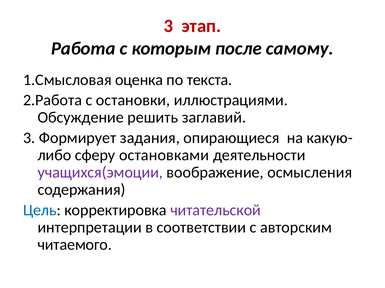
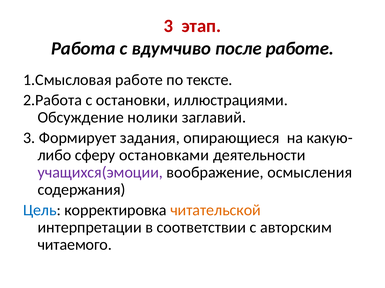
которым: которым -> вдумчиво (171, 48)
после самому: самому -> работе (300, 48)
1.Смысловая оценка: оценка -> работе (139, 80)
текста: текста -> тексте (210, 80)
решить: решить -> нолики (153, 118)
читательской colour: purple -> orange (216, 211)
